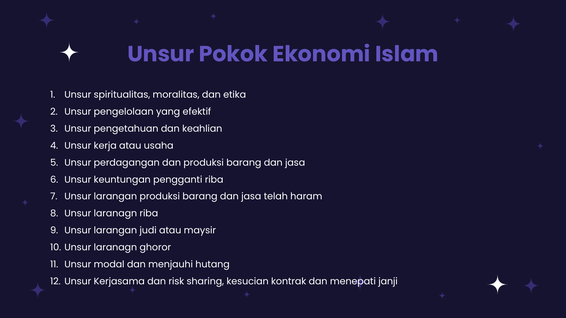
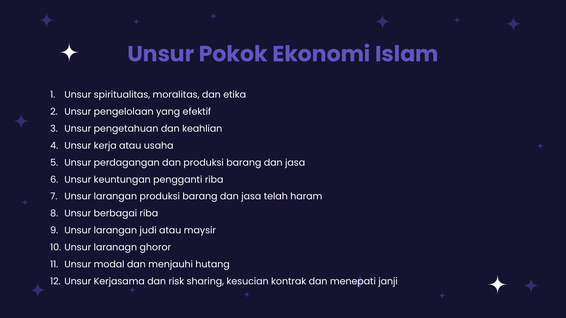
laranagn: laranagn -> berbagai (115, 214)
